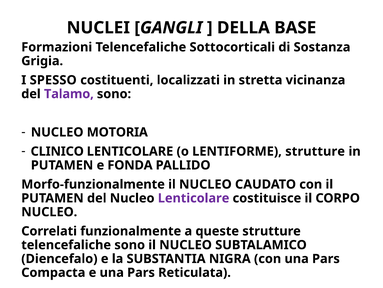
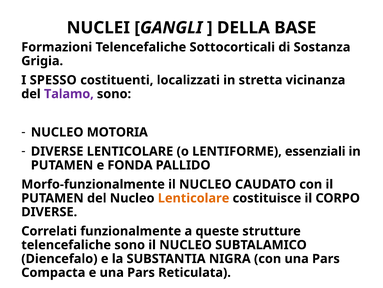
CLINICO: CLINICO -> DIVERSE (57, 151)
LENTIFORME strutture: strutture -> essenziali (315, 151)
Lenticolare colour: purple -> orange (194, 198)
NUCLEO: NUCLEO -> DIVERSE (49, 211)
